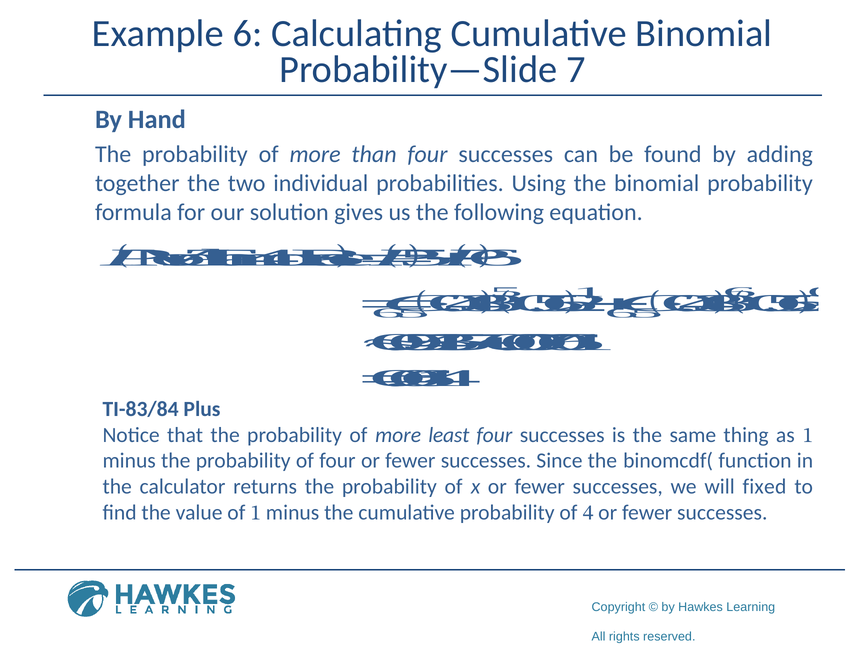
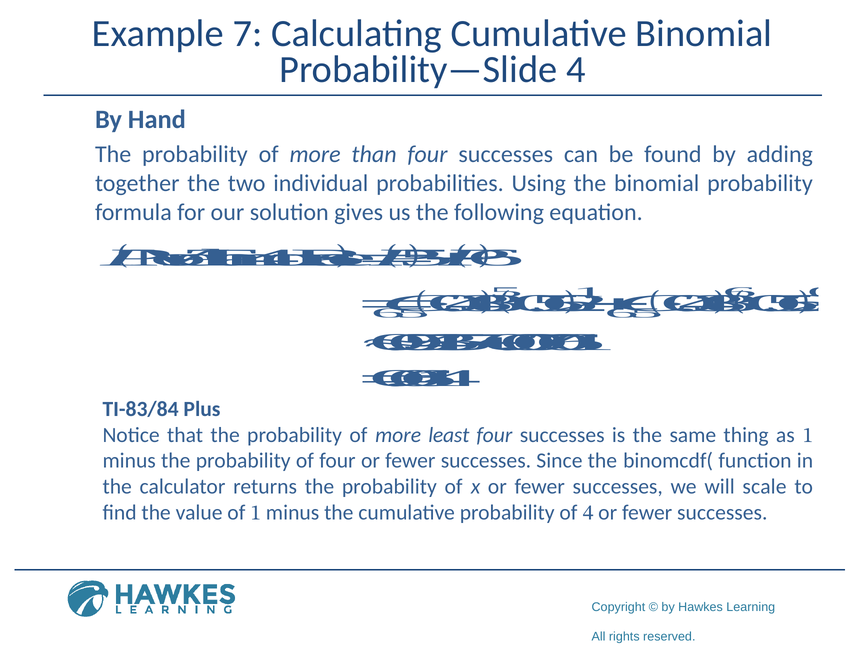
Example 6: 6 -> 7 (248, 34)
Probability—Slide 7: 7 -> 4 (576, 70)
fixed: fixed -> scale (764, 487)
